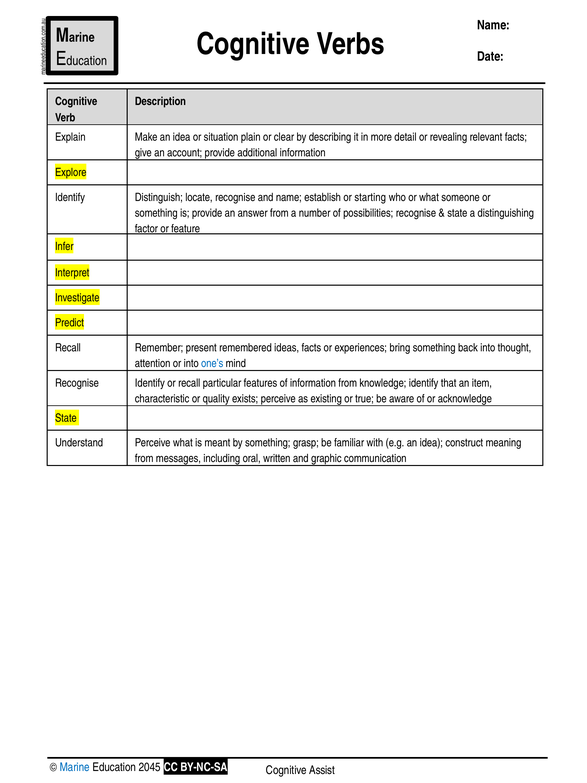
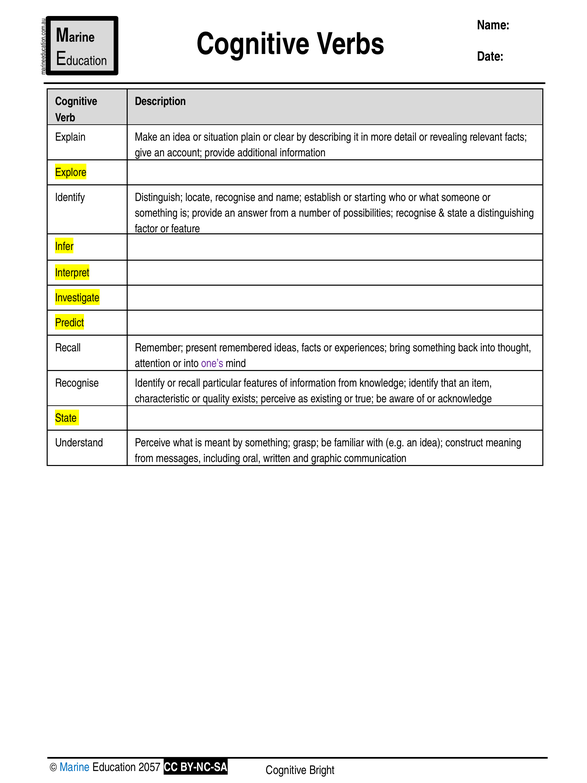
one’s colour: blue -> purple (212, 363)
2045: 2045 -> 2057 (150, 767)
Assist: Assist -> Bright (322, 770)
